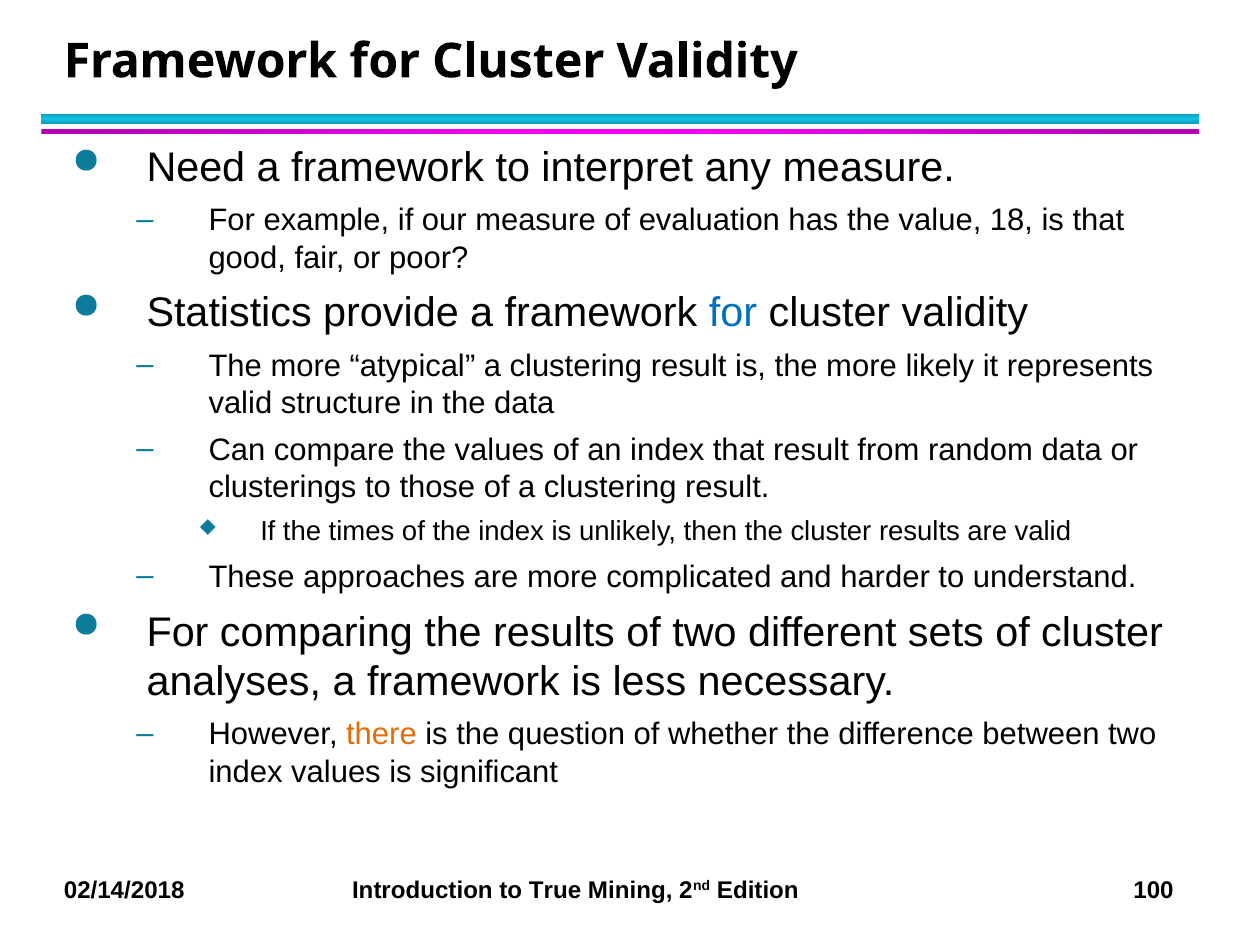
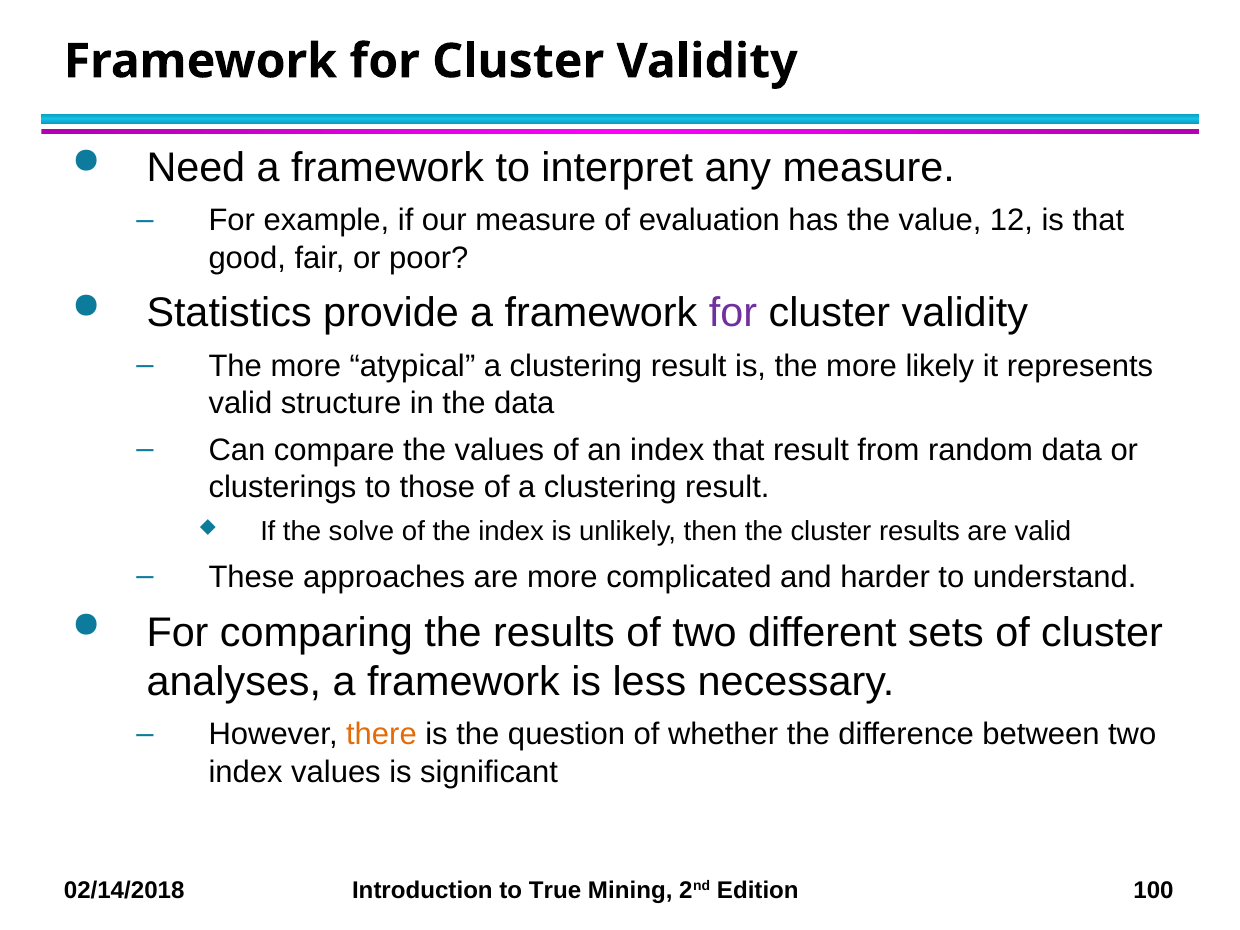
18: 18 -> 12 (1011, 221)
for colour: blue -> purple (733, 313)
times: times -> solve (361, 532)
